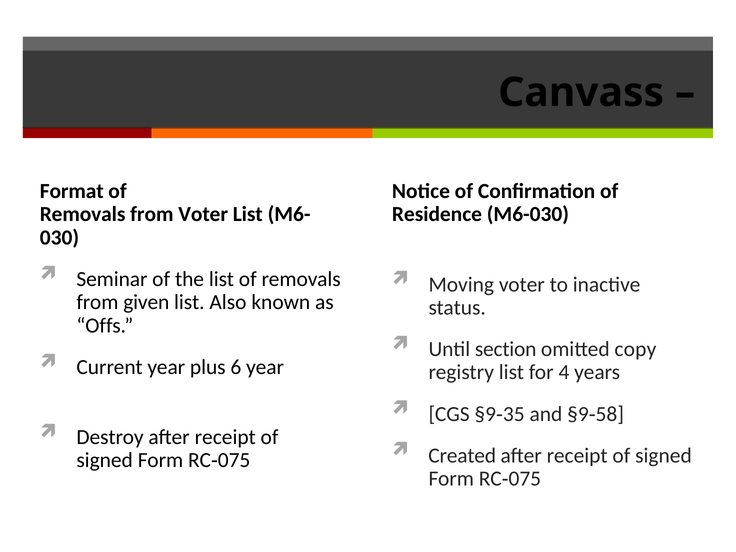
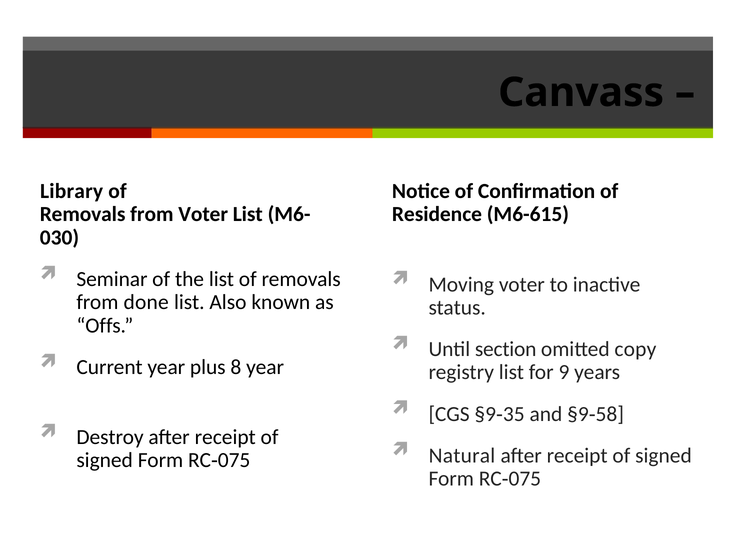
Format: Format -> Library (72, 191)
M6-030: M6-030 -> M6-615 (528, 214)
given: given -> done (146, 302)
6: 6 -> 8 (236, 367)
4: 4 -> 9 (564, 372)
Created: Created -> Natural (462, 456)
